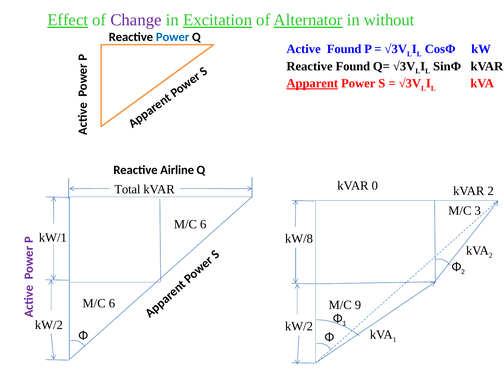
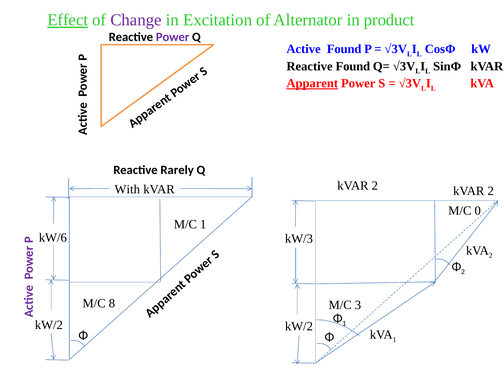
Excitation underline: present -> none (218, 20)
Alternator underline: present -> none (308, 20)
without: without -> product (389, 20)
Power colour: blue -> purple (173, 37)
Airline: Airline -> Rarely (177, 170)
0: 0 -> 2 (375, 186)
Total: Total -> With (127, 189)
3: 3 -> 0 (478, 211)
6: 6 -> 1 (203, 224)
kW/1: kW/1 -> kW/6 (53, 238)
kW/8: kW/8 -> kW/3 (299, 239)
6: 6 -> 8 (112, 303)
9: 9 -> 3 (358, 305)
